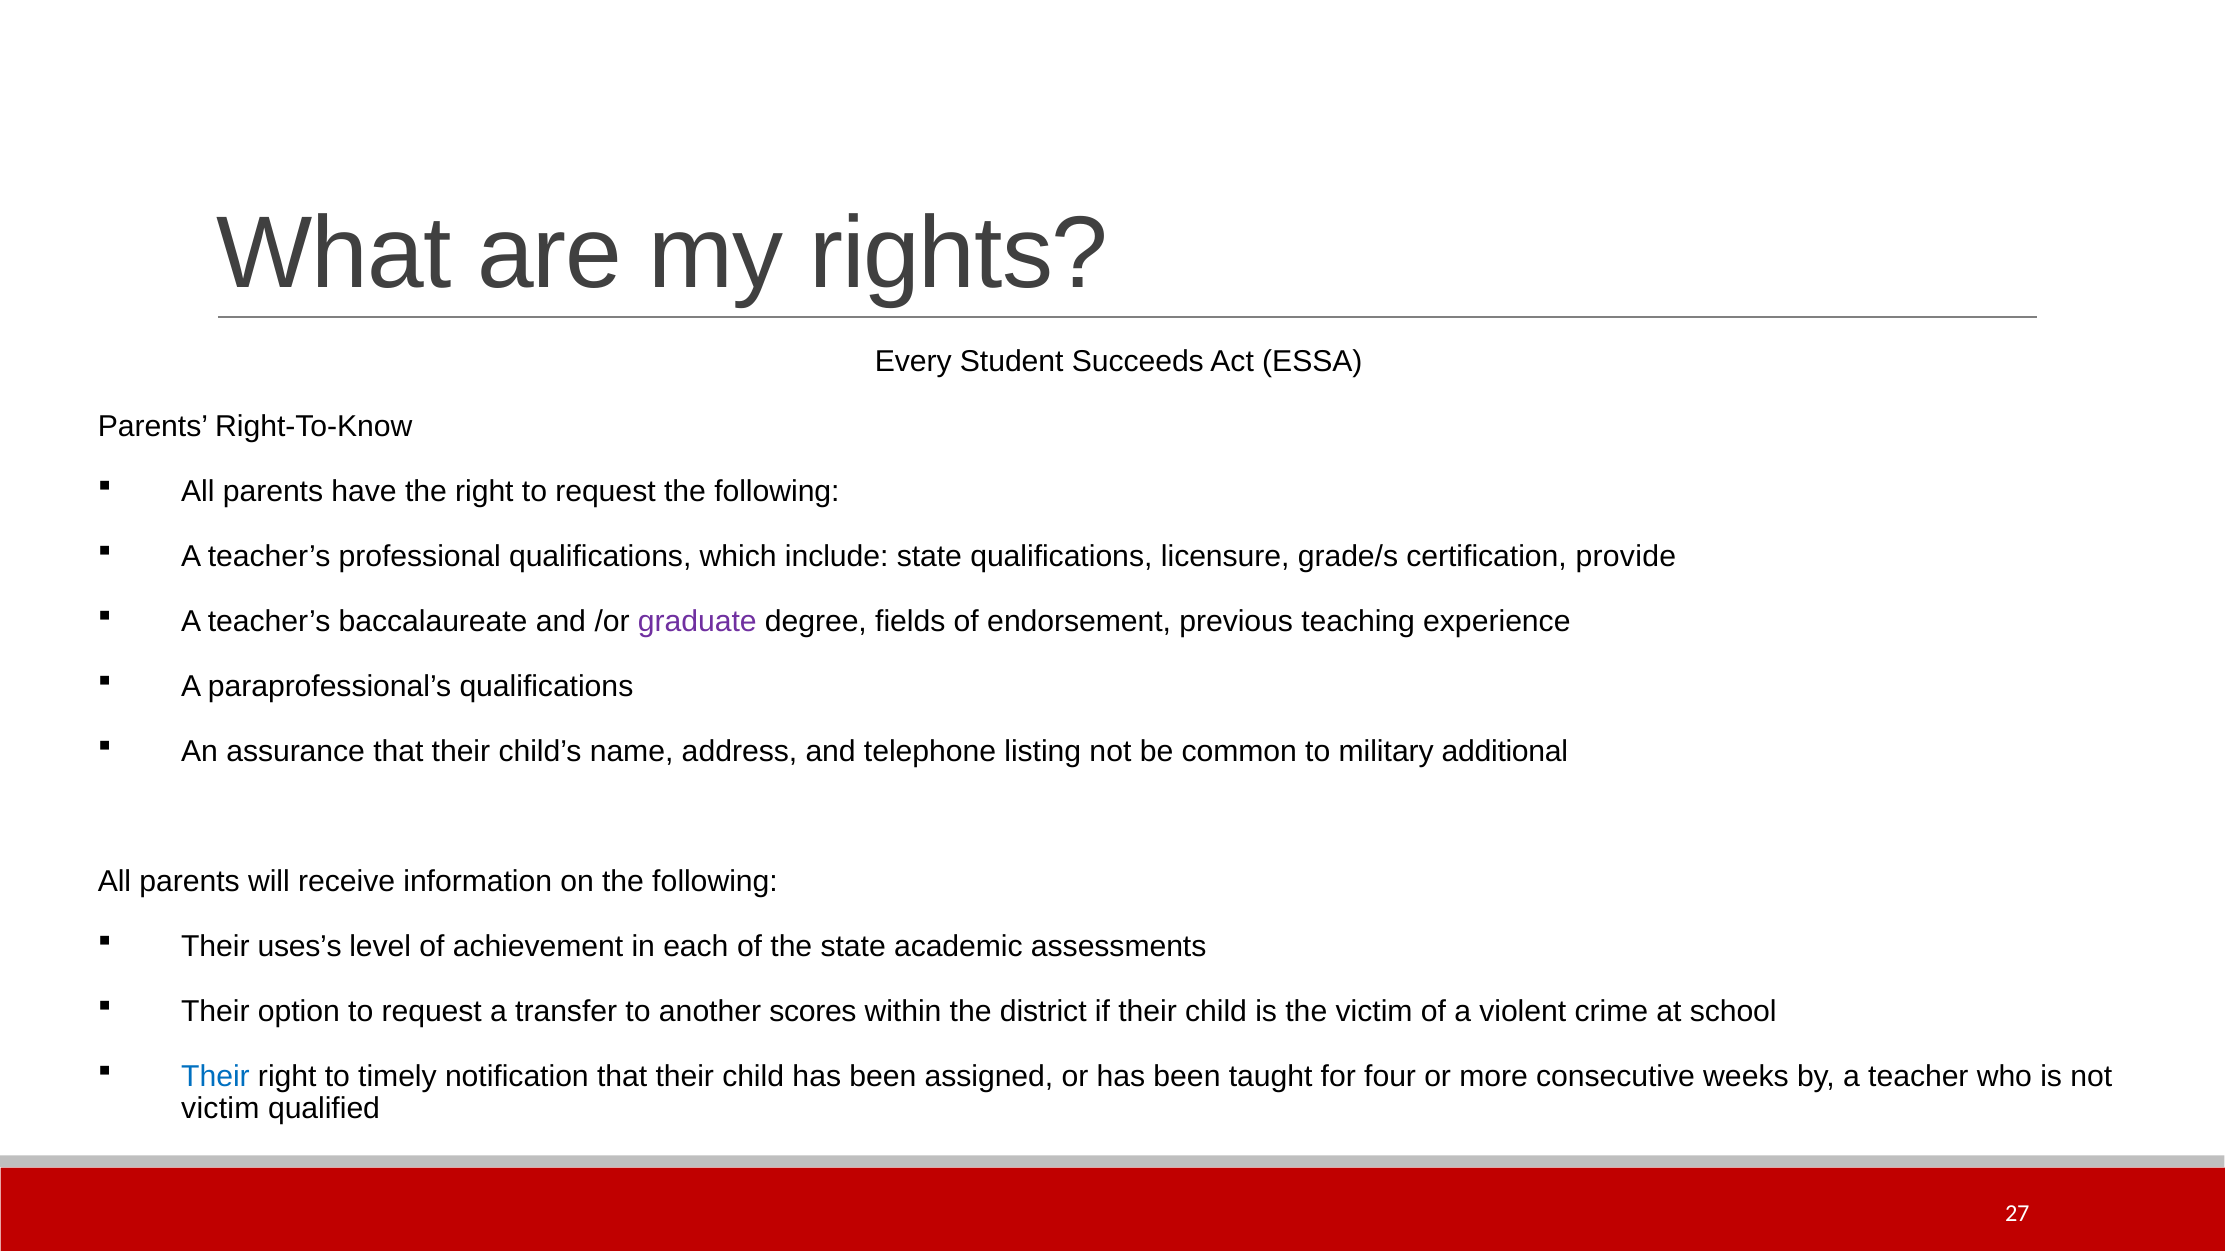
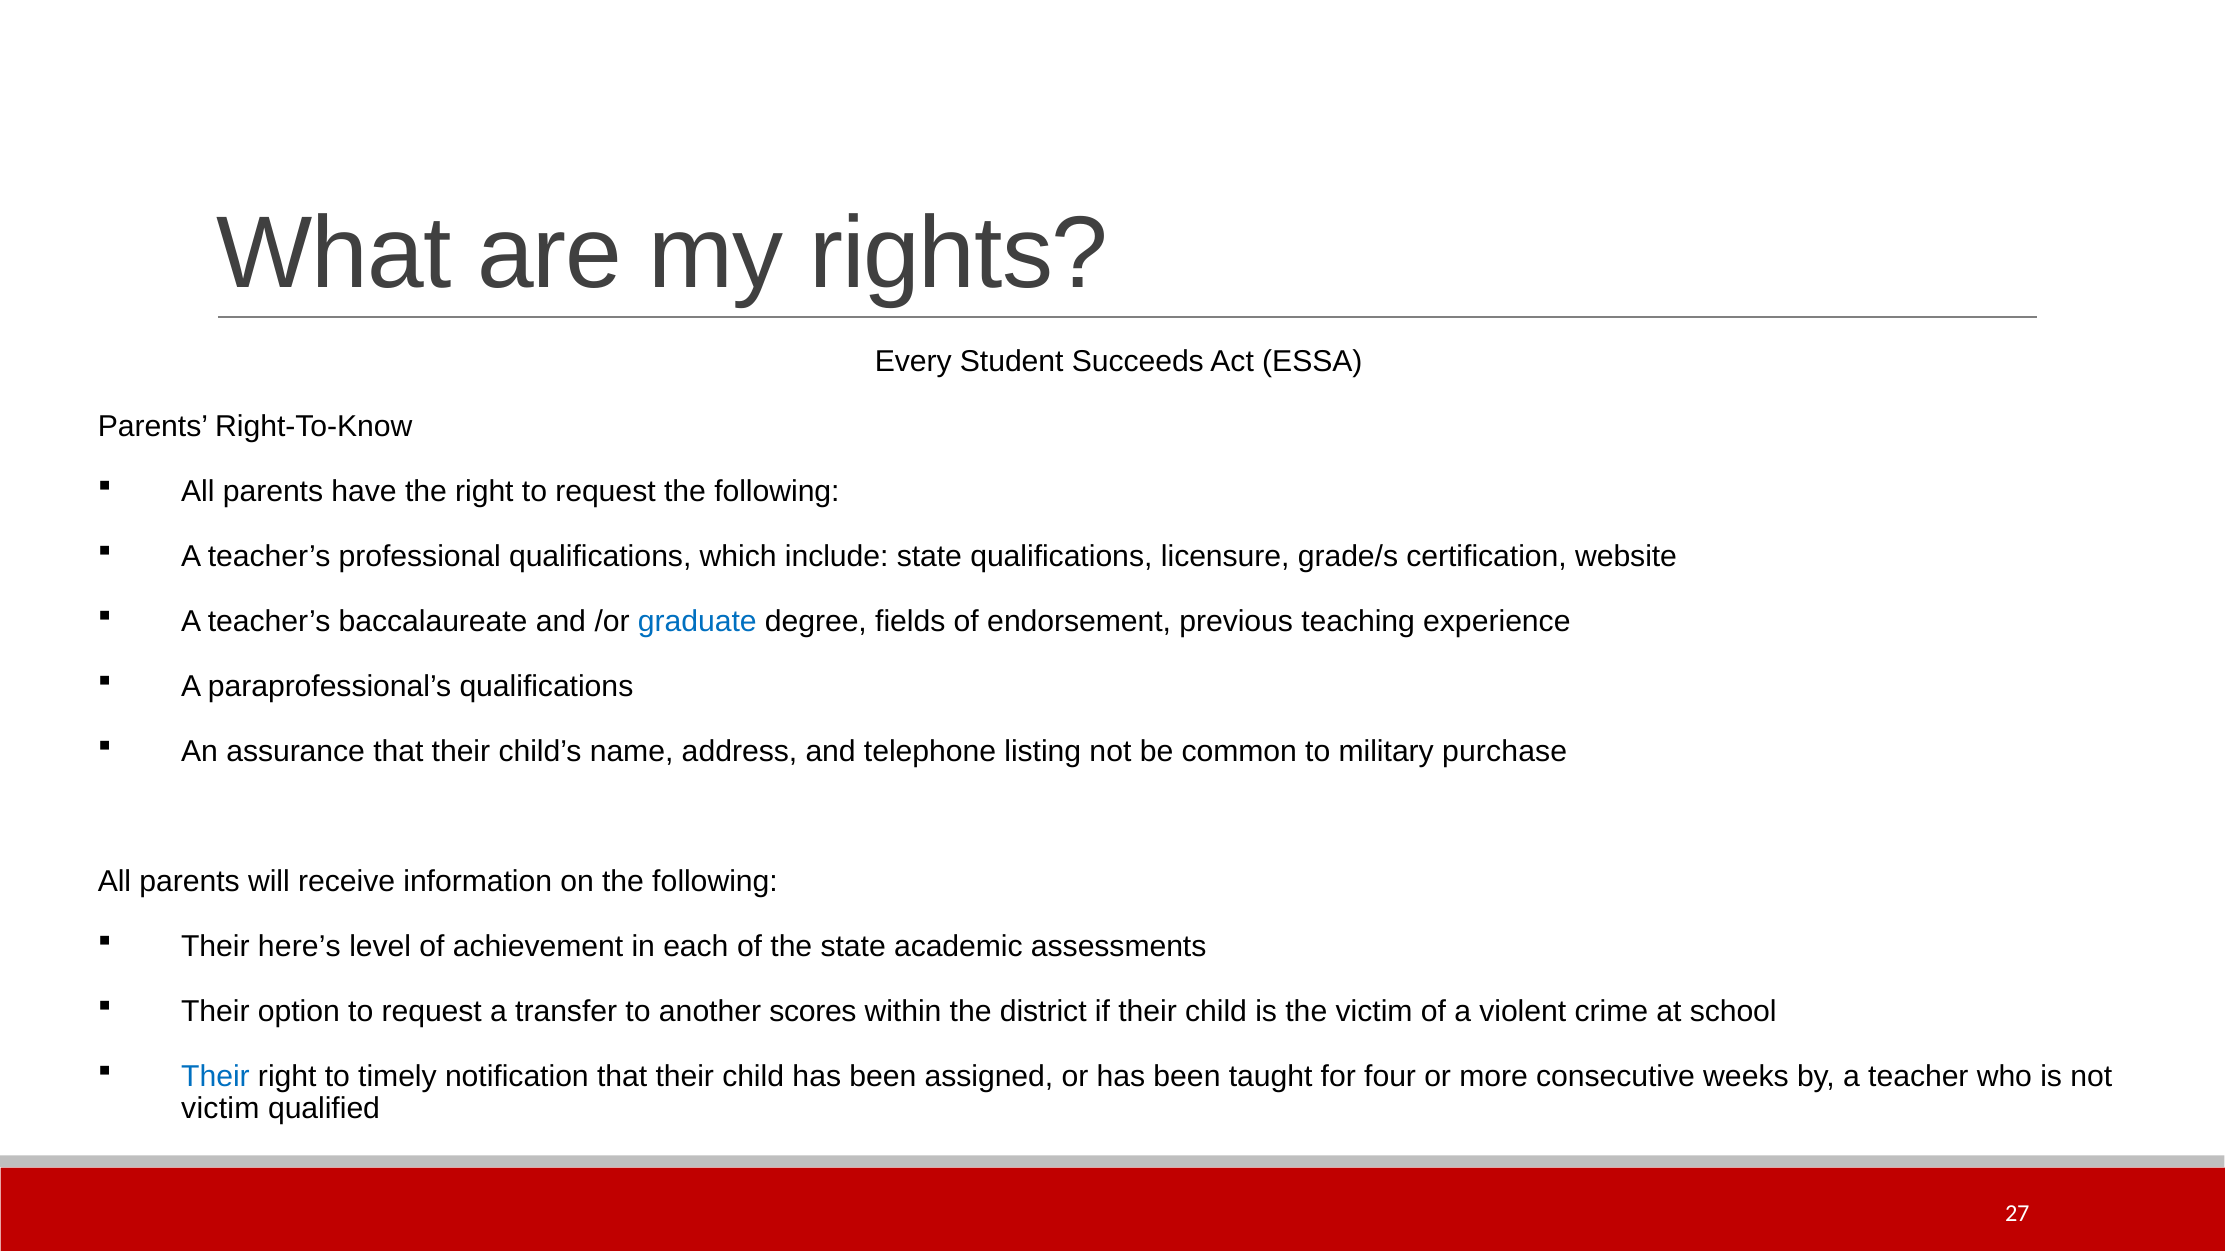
provide: provide -> website (1626, 556)
graduate colour: purple -> blue (697, 621)
additional: additional -> purchase (1505, 752)
uses’s: uses’s -> here’s (299, 947)
